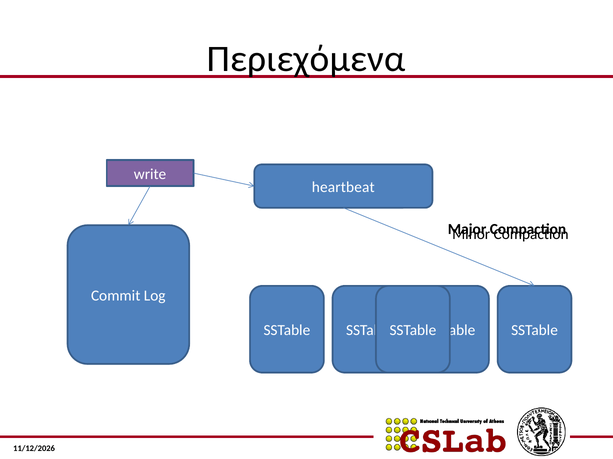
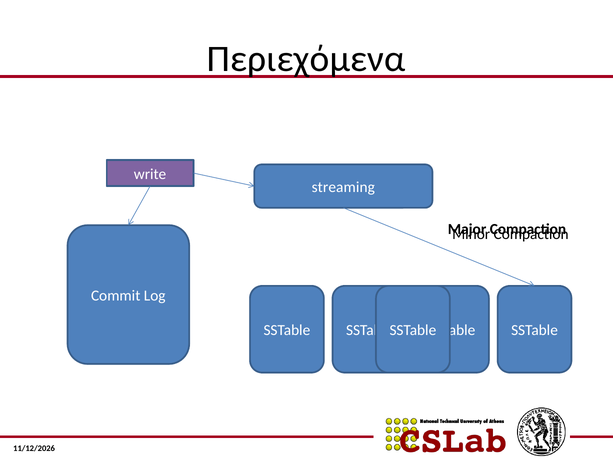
heartbeat: heartbeat -> streaming (343, 187)
